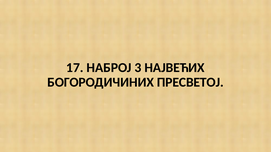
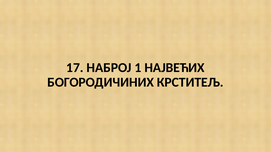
3: 3 -> 1 (138, 68)
ПРЕСВЕТОЈ: ПРЕСВЕТОЈ -> КРСТИТЕЉ (190, 83)
